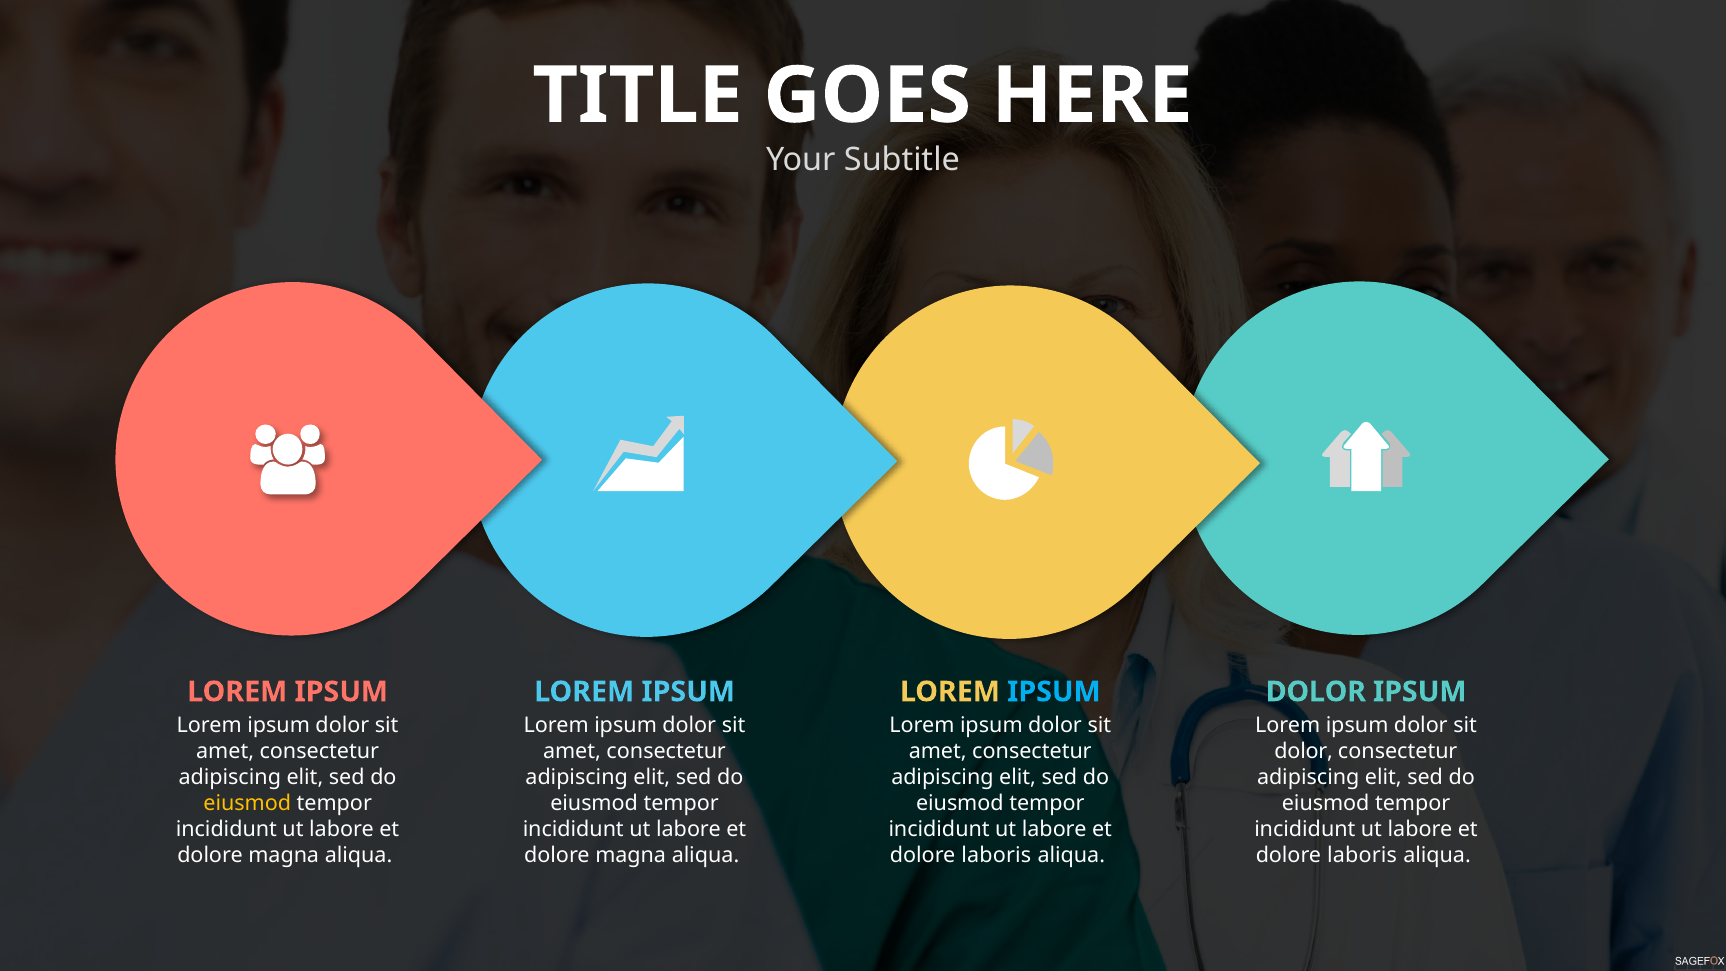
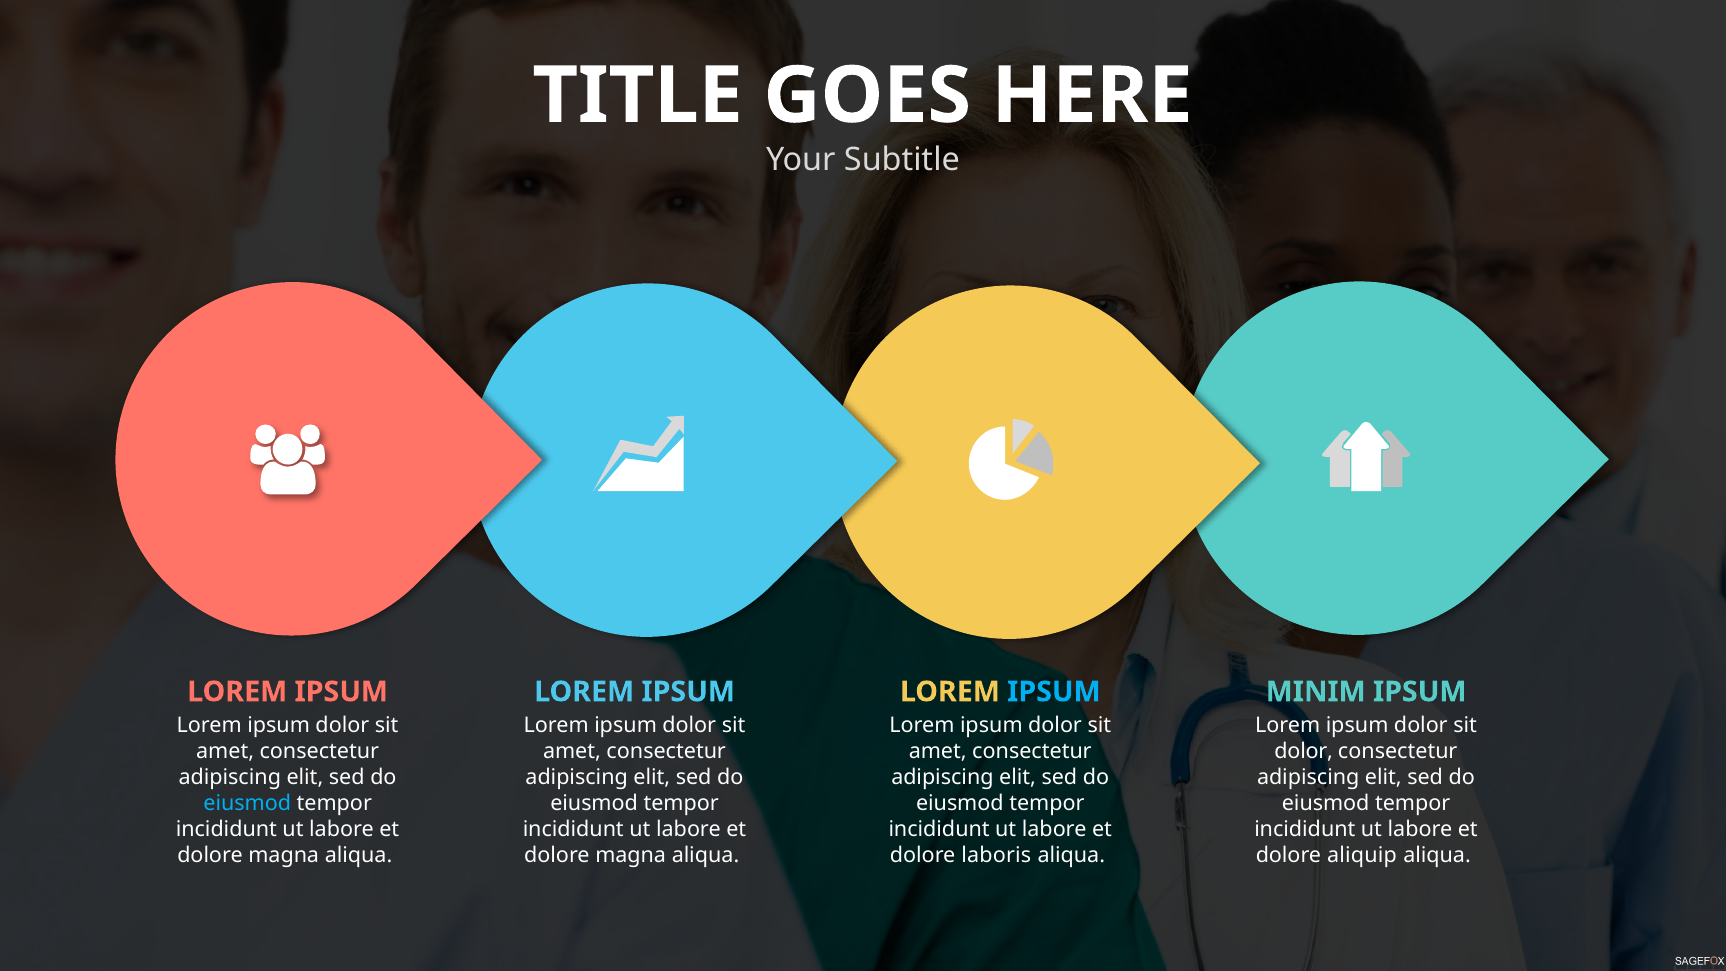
DOLOR: DOLOR -> MINIM (1316, 692)
eiusmod colour: yellow -> light blue (247, 803)
laboris: laboris -> aliquip (1362, 855)
